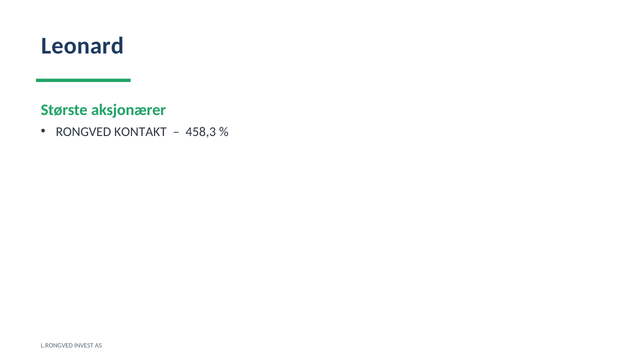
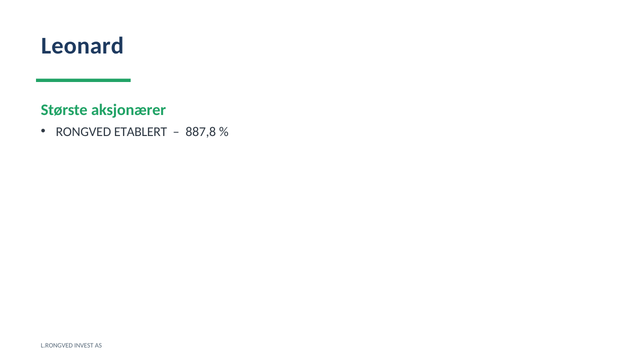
KONTAKT: KONTAKT -> ETABLERT (141, 132)
458,3: 458,3 -> 887,8 (201, 132)
